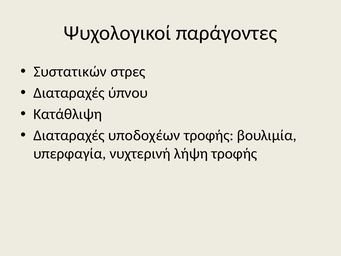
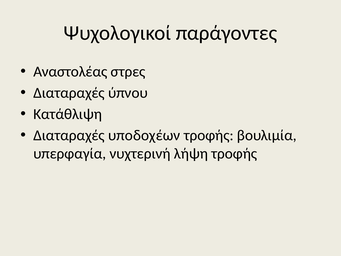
Συστατικών: Συστατικών -> Αναστολέας (70, 72)
